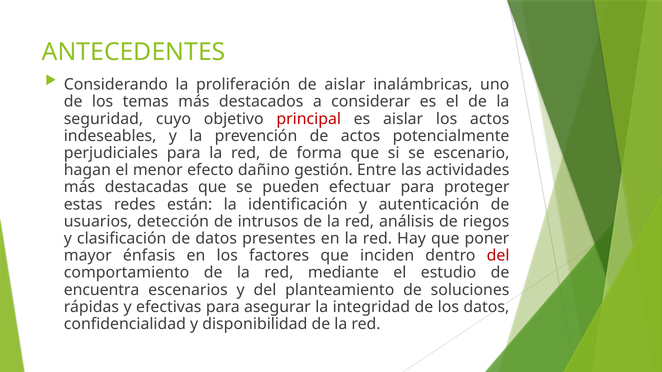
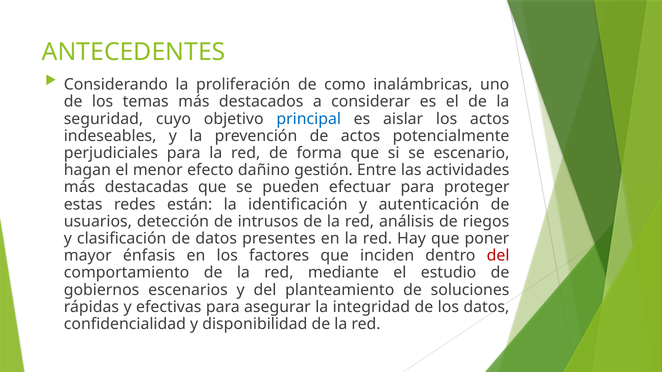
de aislar: aislar -> como (345, 85)
principal colour: red -> blue (309, 119)
encuentra: encuentra -> gobiernos (102, 290)
